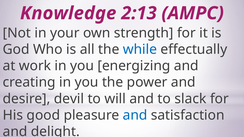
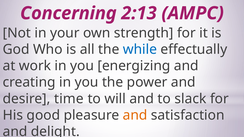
Knowledge: Knowledge -> Concerning (68, 13)
devil: devil -> time (69, 99)
and colour: blue -> orange (135, 115)
